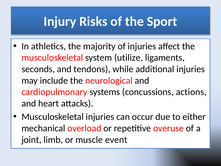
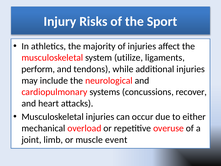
seconds: seconds -> perform (38, 69)
actions: actions -> recover (191, 92)
